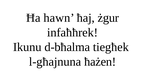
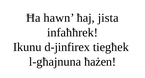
żgur: żgur -> jista (108, 18)
d-bħalma: d-bħalma -> d-jinfirex (67, 47)
